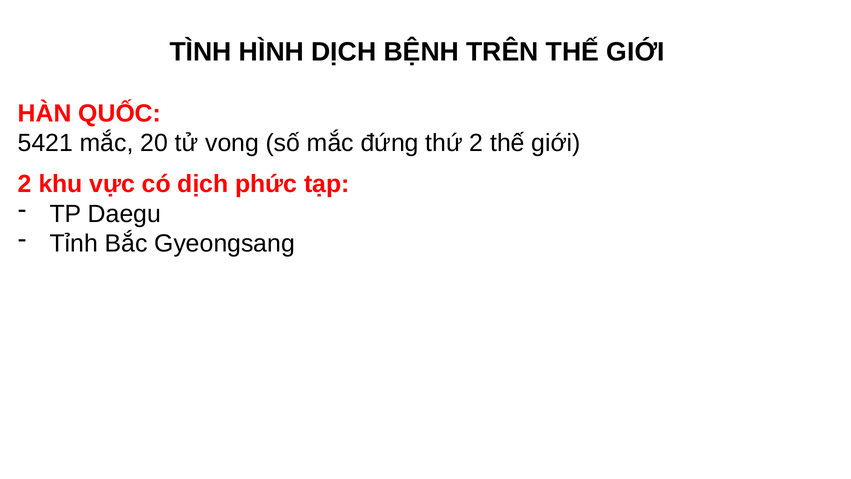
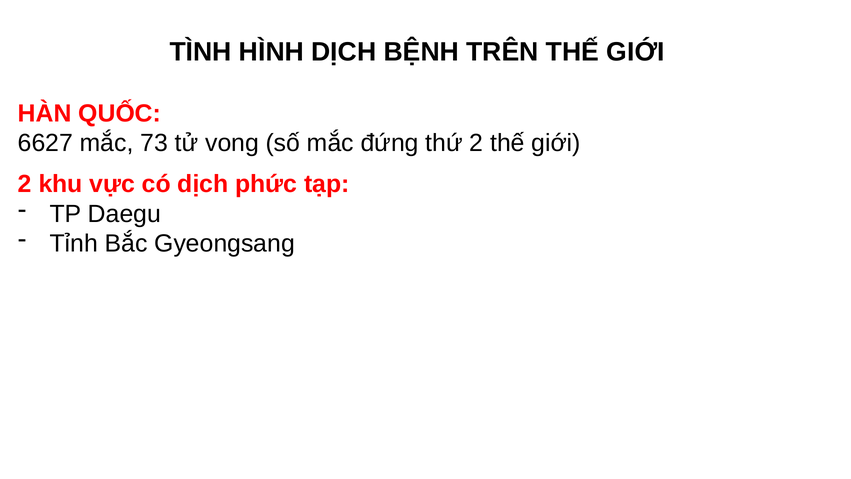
5421: 5421 -> 6627 (45, 143)
20: 20 -> 73 (154, 143)
